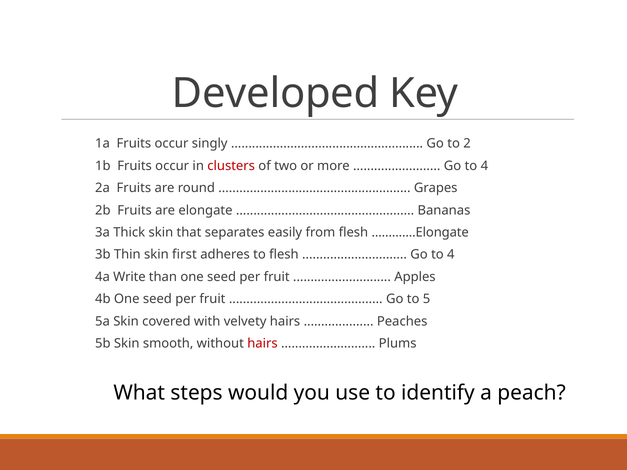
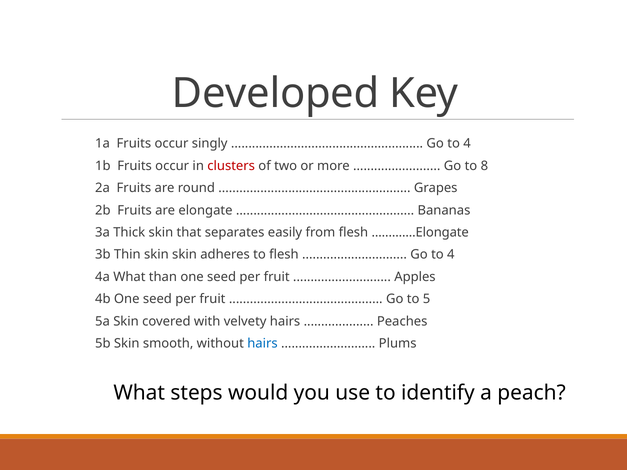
2: 2 -> 4 (467, 144)
4: 4 -> 8 (484, 166)
skin first: first -> skin (184, 255)
4a Write: Write -> What (129, 277)
hairs colour: red -> blue (262, 344)
